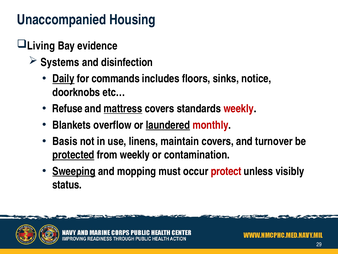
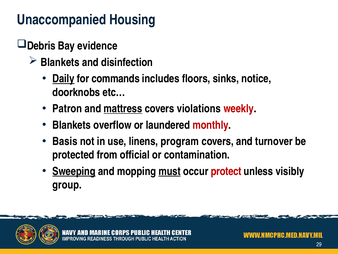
Living: Living -> Debris (41, 46)
Systems: Systems -> Blankets (60, 62)
Refuse: Refuse -> Patron (67, 108)
standards: standards -> violations (199, 108)
laundered underline: present -> none (168, 125)
maintain: maintain -> program (180, 141)
protected underline: present -> none (73, 155)
from weekly: weekly -> official (135, 155)
must underline: none -> present (170, 171)
status: status -> group (67, 185)
